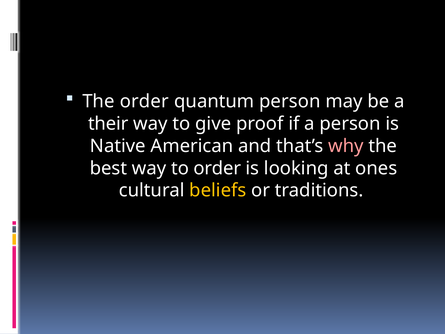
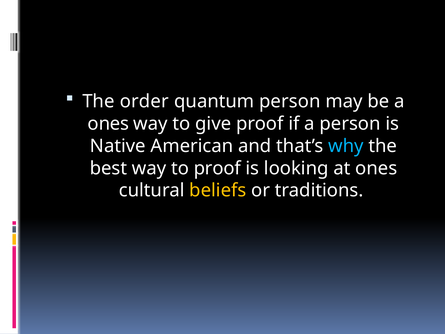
their: their -> ones (108, 124)
why colour: pink -> light blue (346, 146)
to order: order -> proof (217, 168)
